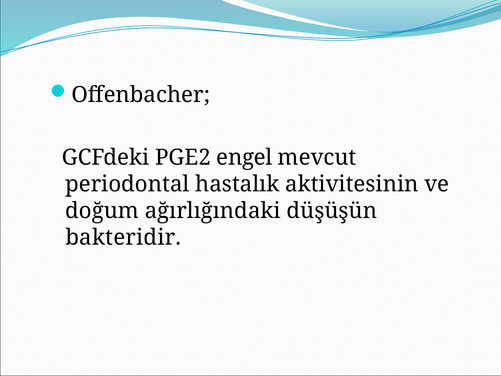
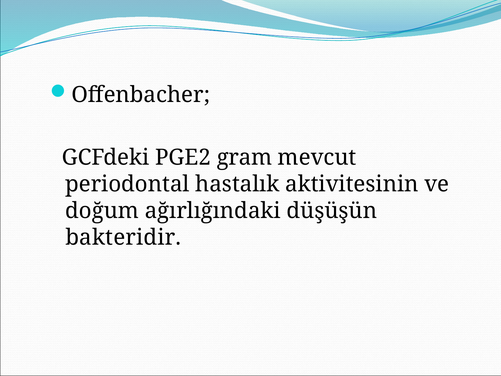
engel: engel -> gram (244, 157)
